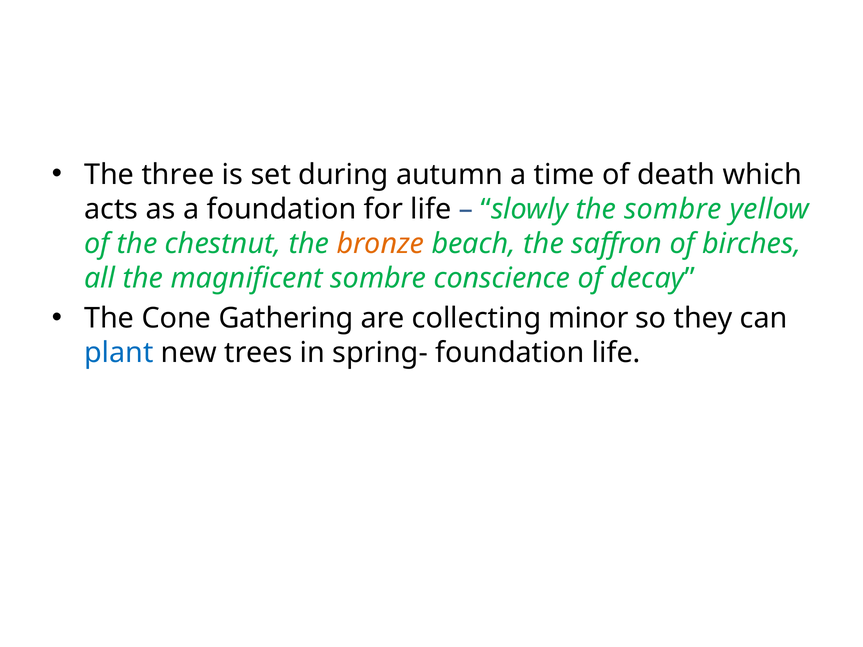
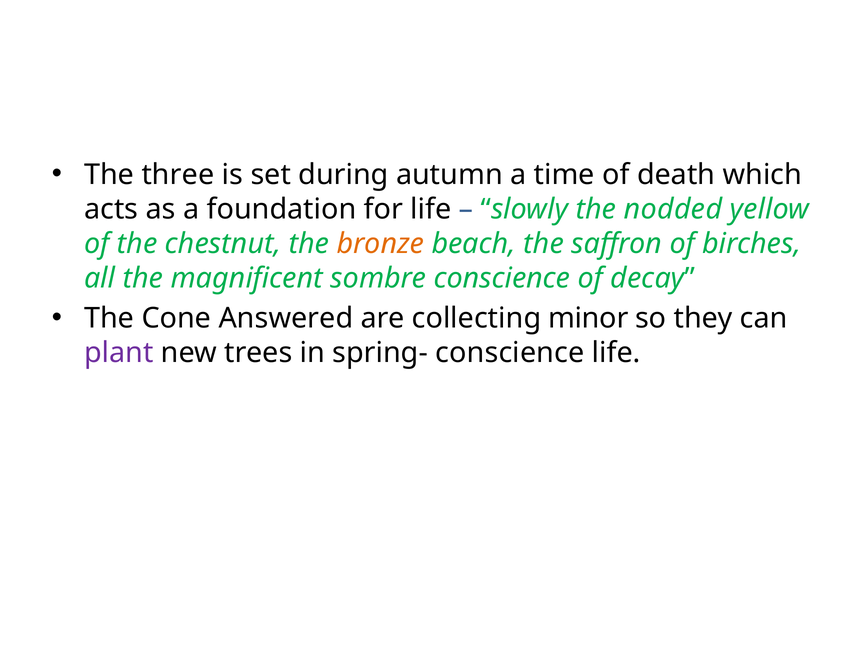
the sombre: sombre -> nodded (673, 209)
Gathering: Gathering -> Answered (286, 318)
plant colour: blue -> purple (119, 353)
spring- foundation: foundation -> conscience (510, 353)
